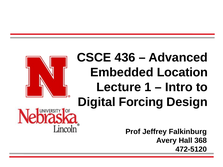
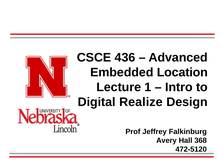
Forcing: Forcing -> Realize (141, 102)
